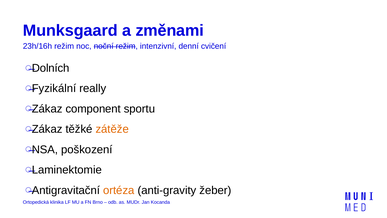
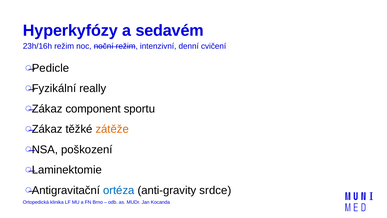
Munksgaard: Munksgaard -> Hyperkyfózy (70, 30)
změnami: změnami -> sedavém (170, 30)
Dolních: Dolních -> Pedicle (51, 68)
ortéza colour: orange -> blue (119, 190)
žeber: žeber -> srdce (215, 190)
